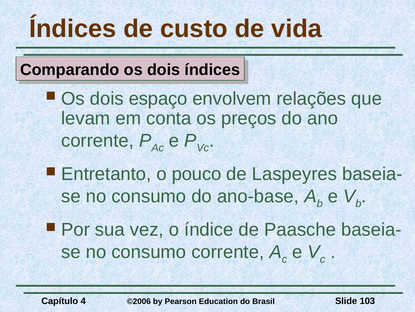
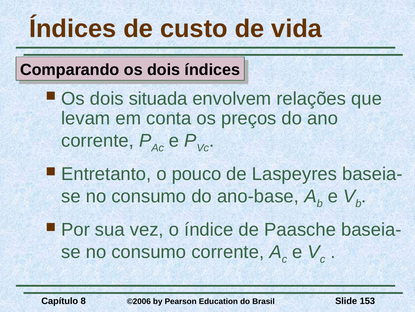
espaço: espaço -> situada (158, 98)
4: 4 -> 8 (83, 301)
103: 103 -> 153 (367, 301)
